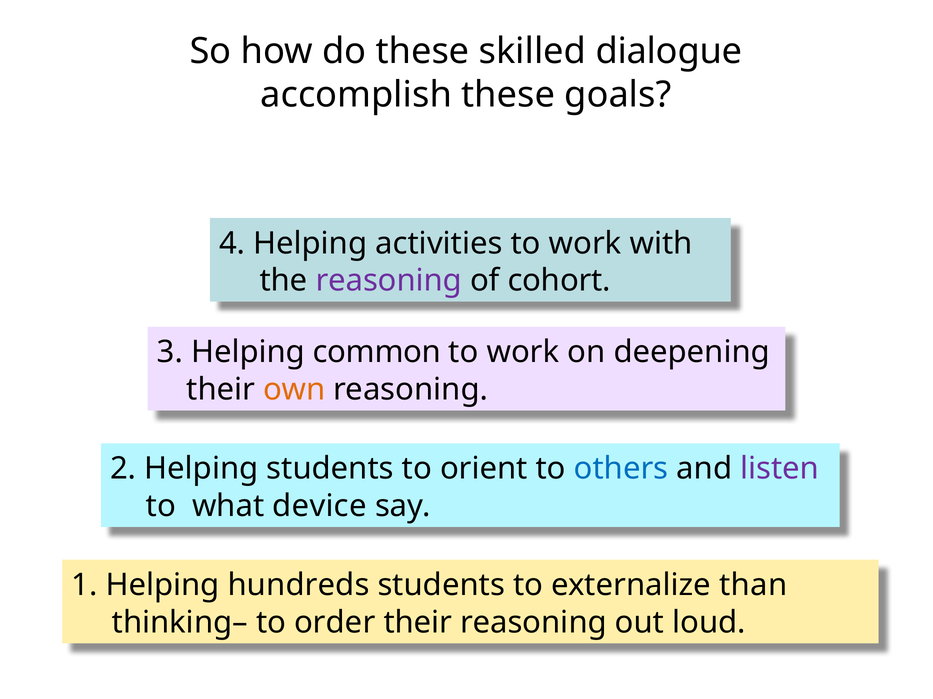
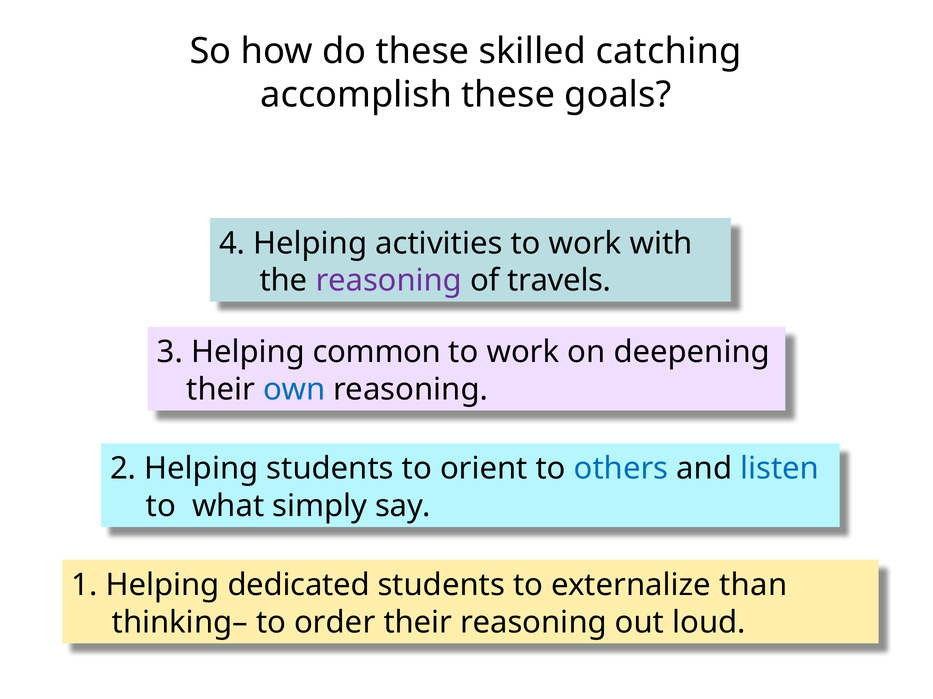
dialogue: dialogue -> catching (669, 51)
cohort: cohort -> travels (559, 281)
own colour: orange -> blue (294, 390)
listen colour: purple -> blue (780, 469)
device: device -> simply (320, 506)
hundreds: hundreds -> dedicated (299, 586)
